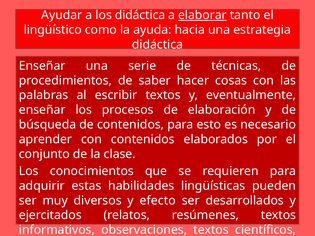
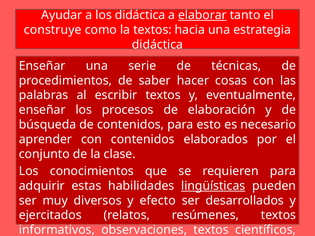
lingüístico: lingüístico -> construye (53, 30)
la ayuda: ayuda -> textos (152, 30)
lingüísticas underline: none -> present (213, 186)
